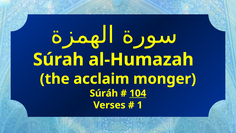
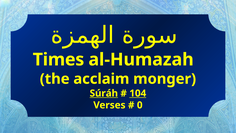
Súrah: Súrah -> Times (58, 59)
Súráh underline: none -> present (104, 93)
1: 1 -> 0 (140, 105)
